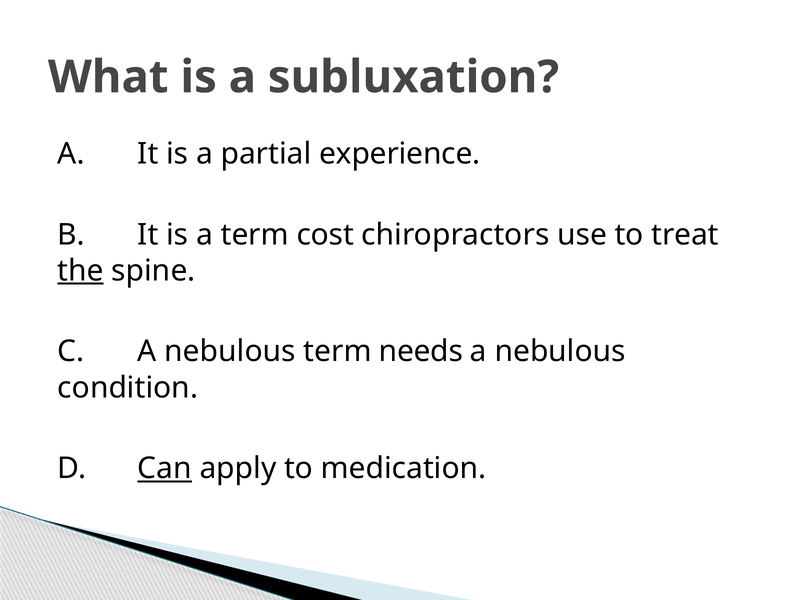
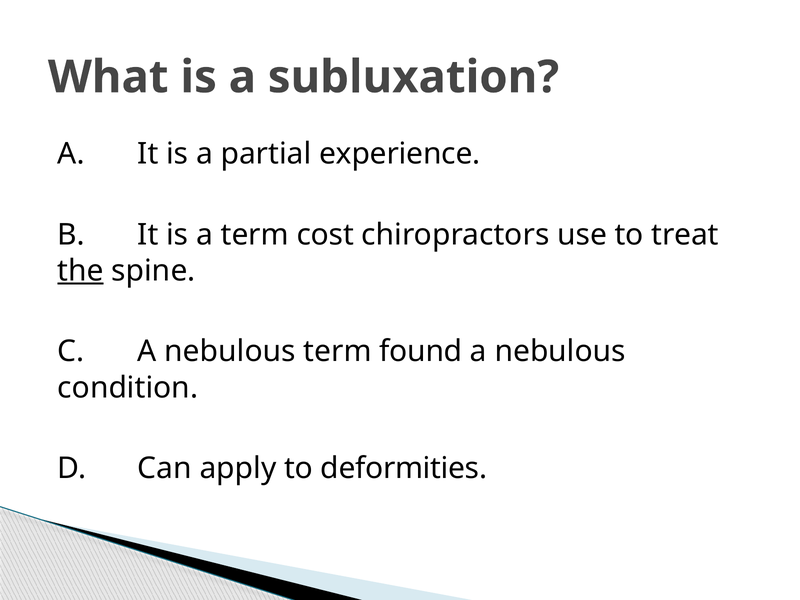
needs: needs -> found (421, 352)
Can underline: present -> none (165, 469)
medication: medication -> deformities (404, 469)
